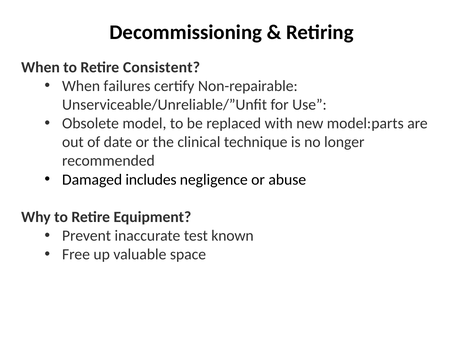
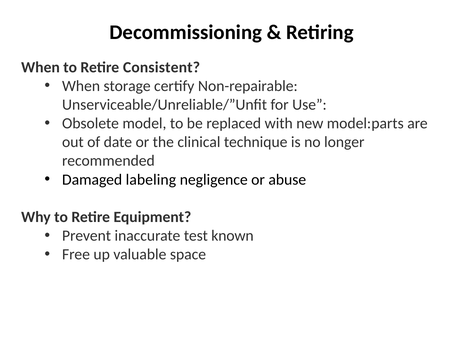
failures: failures -> storage (127, 86)
includes: includes -> labeling (151, 180)
